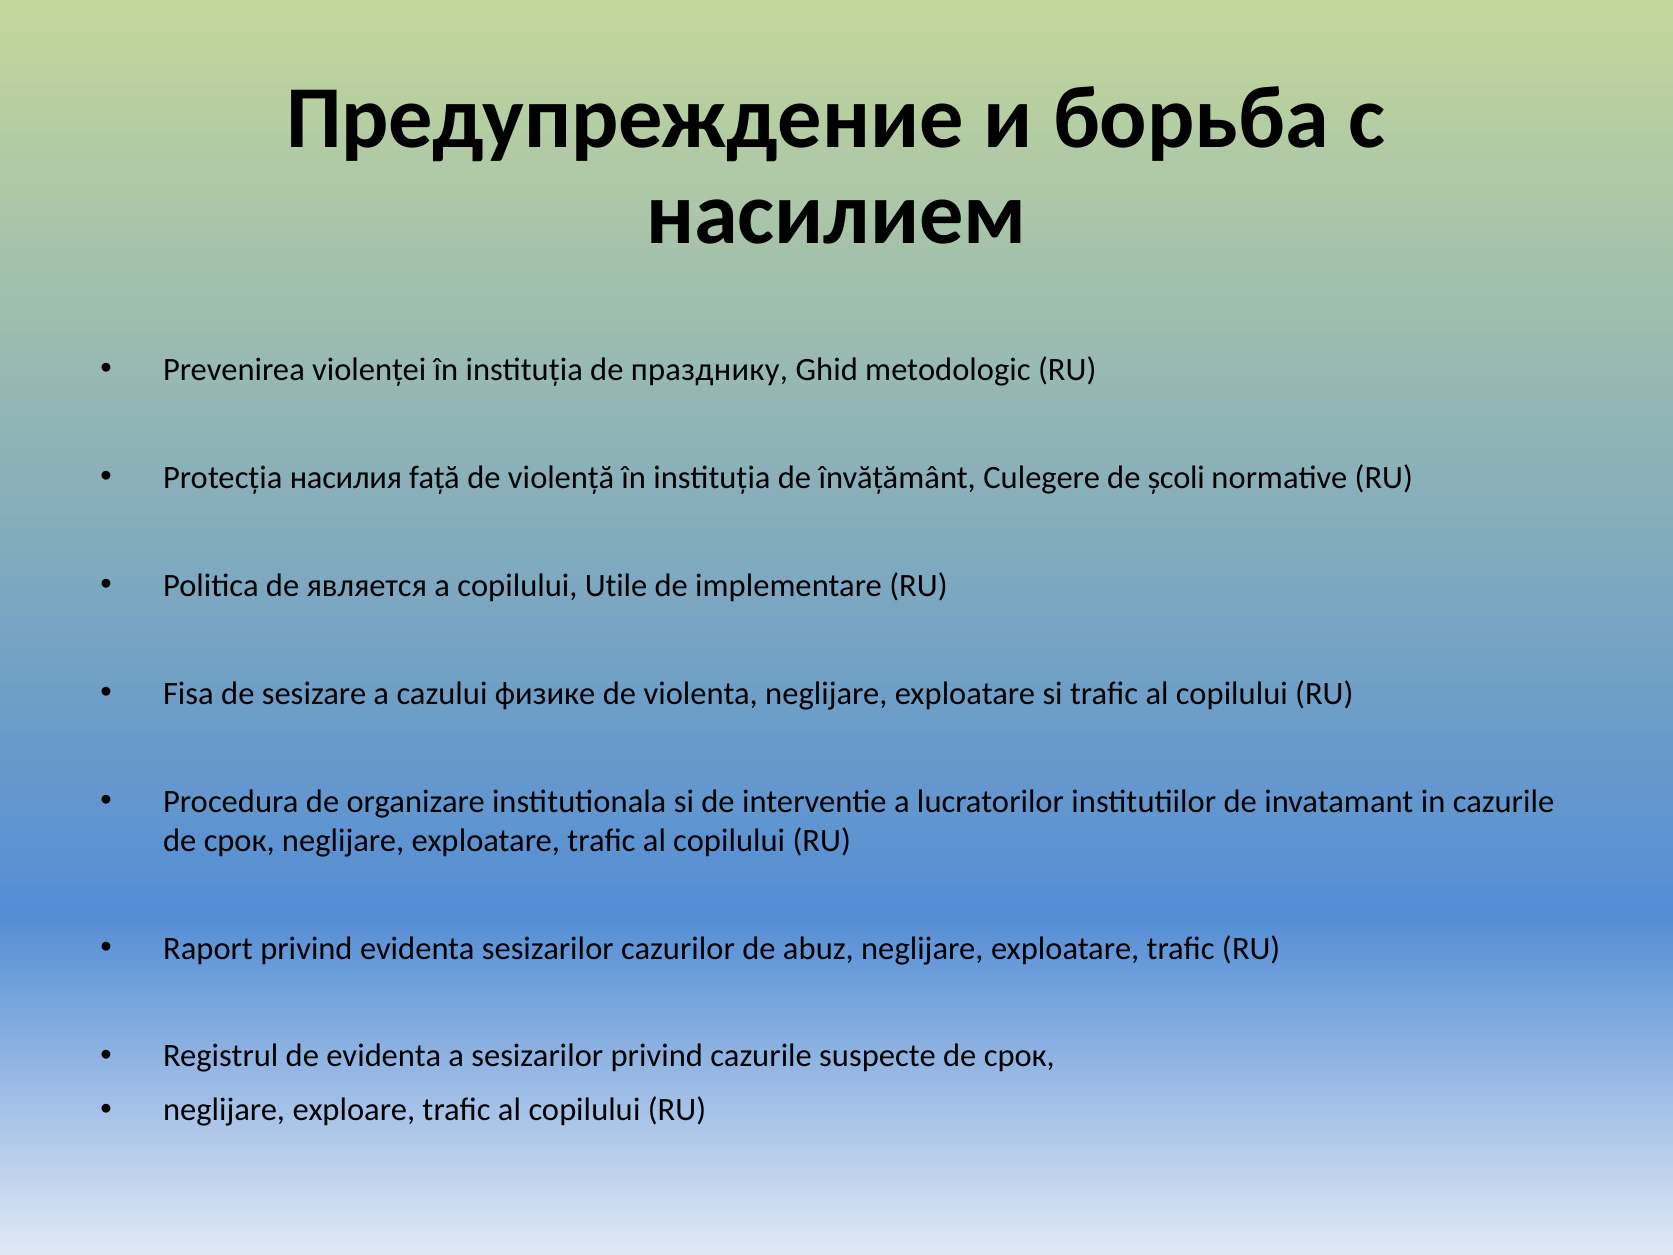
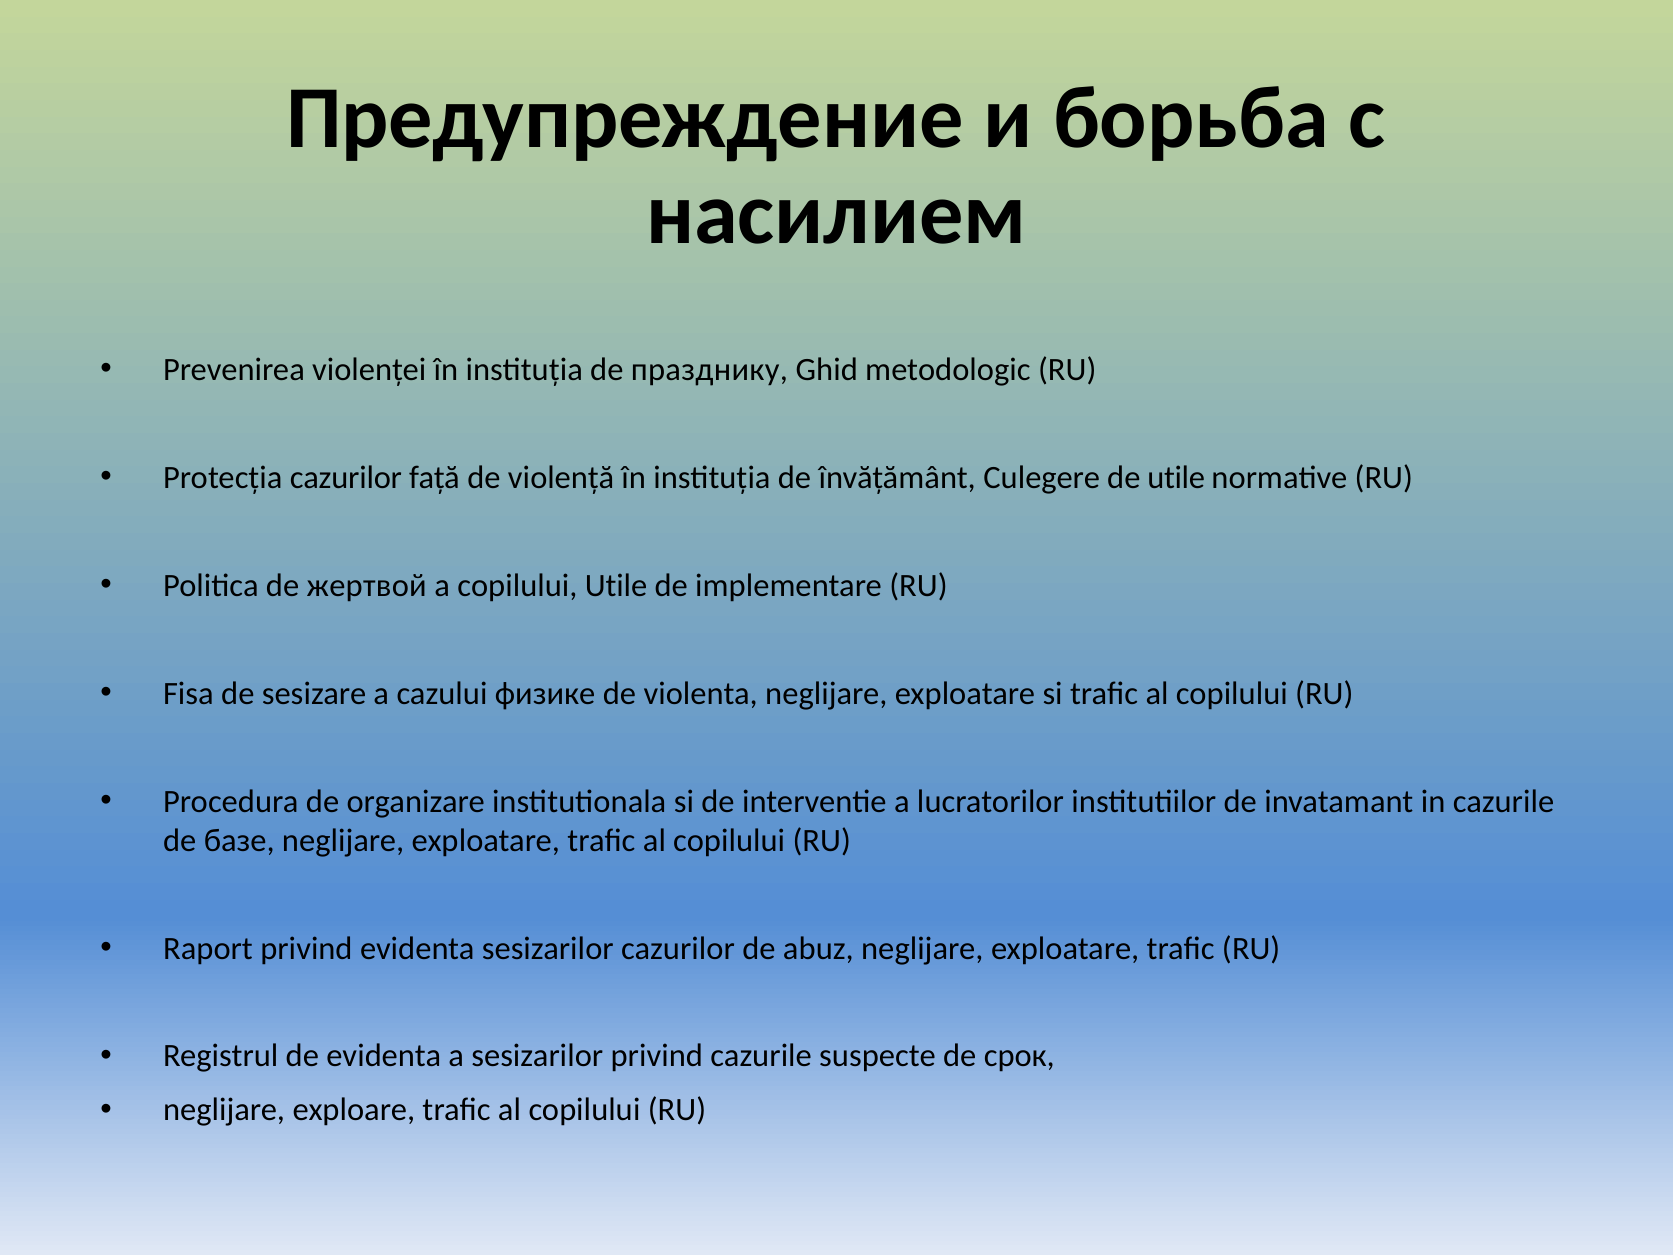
Protecția насилия: насилия -> cazurilor (346, 478)
de școli: școli -> utile (1176, 478)
является: является -> жертвой (367, 585)
срок: срок -> базе (239, 840)
